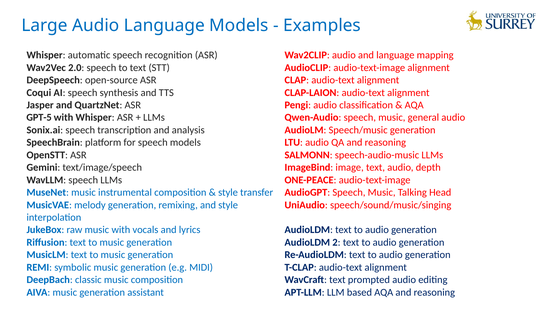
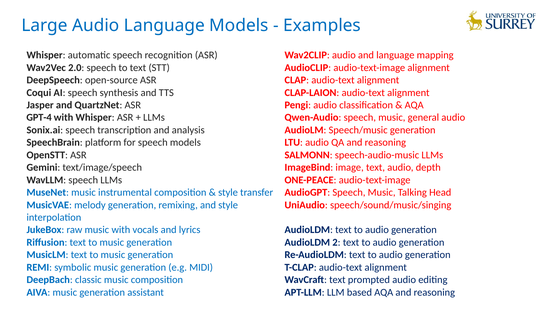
GPT-5: GPT-5 -> GPT-4 (39, 117)
